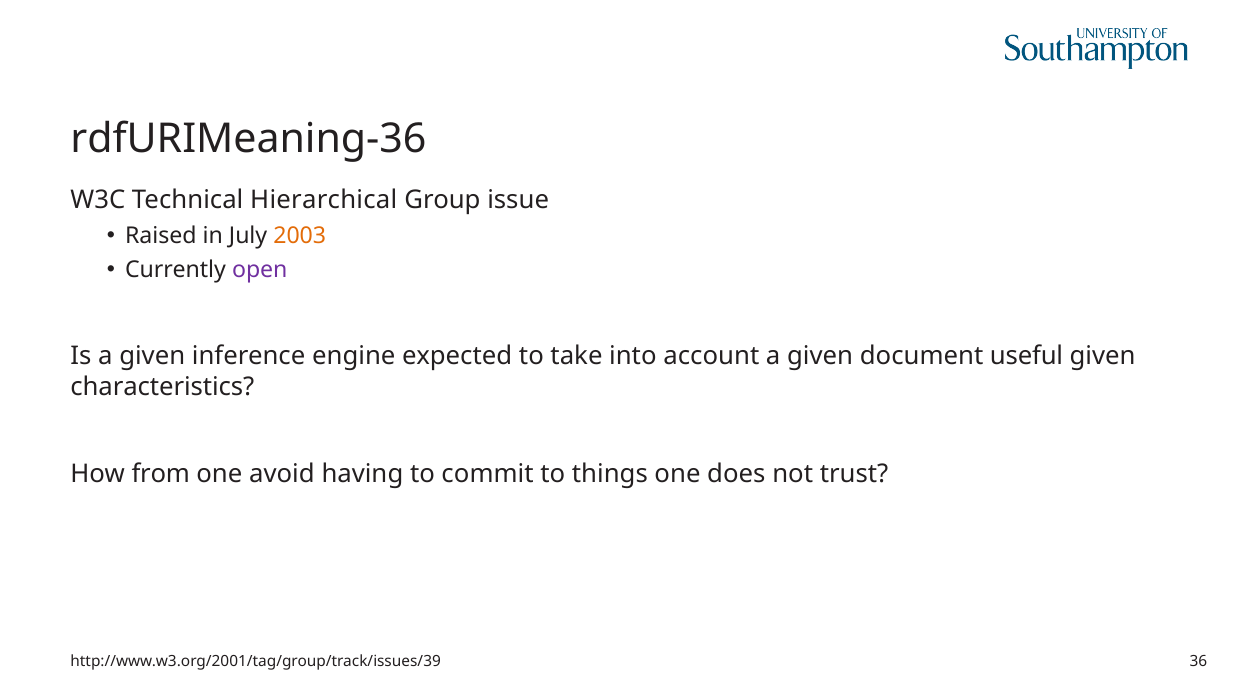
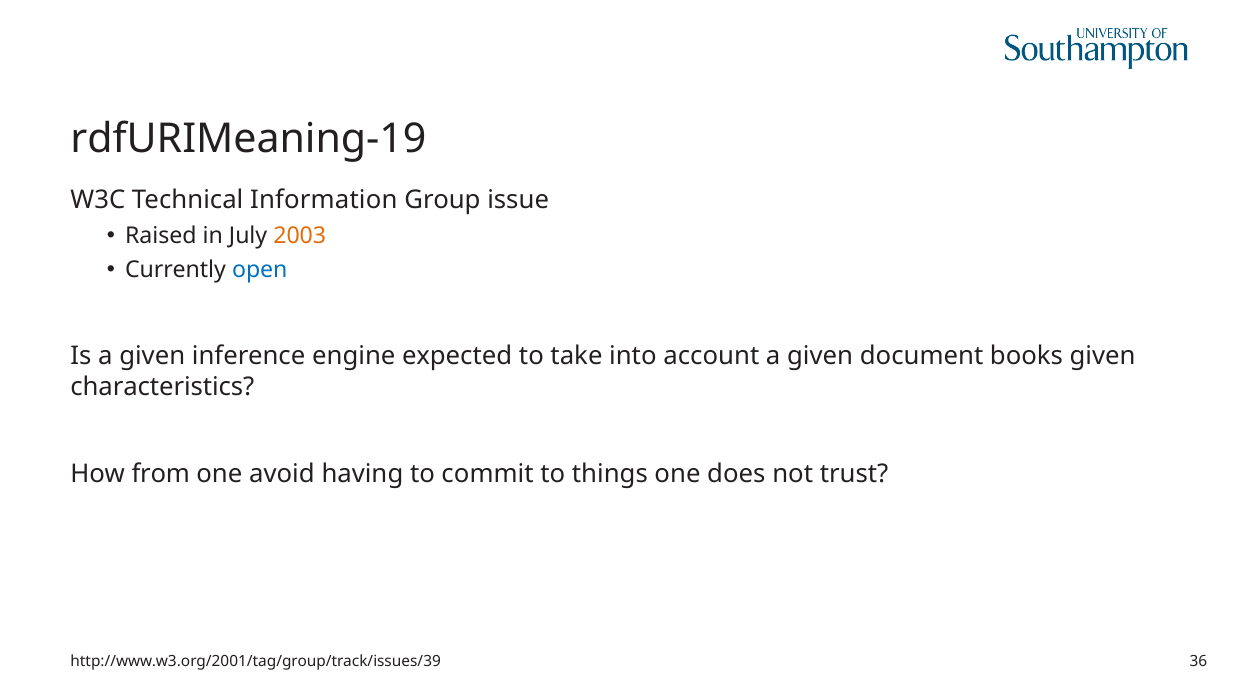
rdfURIMeaning-36: rdfURIMeaning-36 -> rdfURIMeaning-19 (248, 139)
Hierarchical: Hierarchical -> Information (324, 200)
open colour: purple -> blue (260, 270)
useful: useful -> books (1026, 356)
